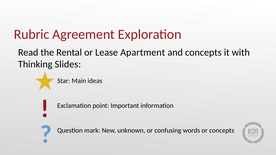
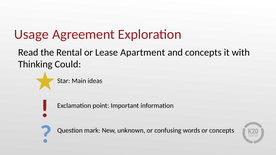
Rubric: Rubric -> Usage (31, 34)
Slides: Slides -> Could (68, 64)
